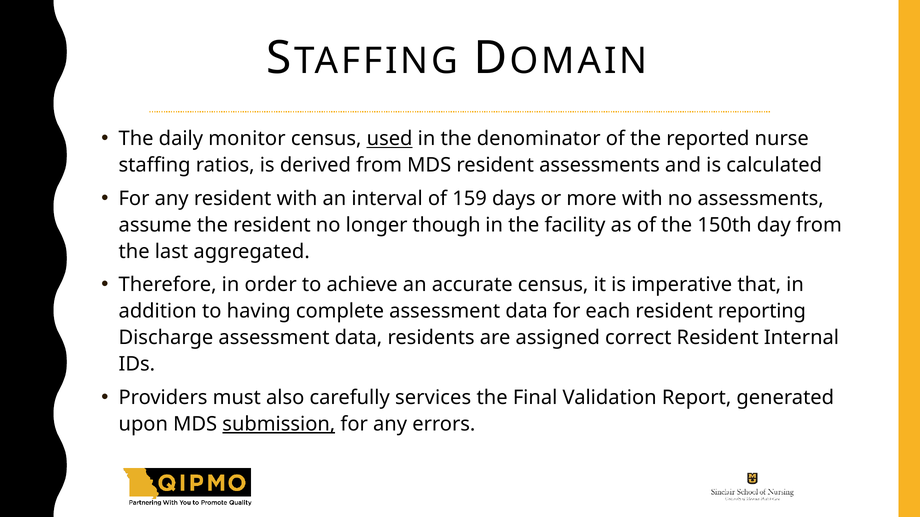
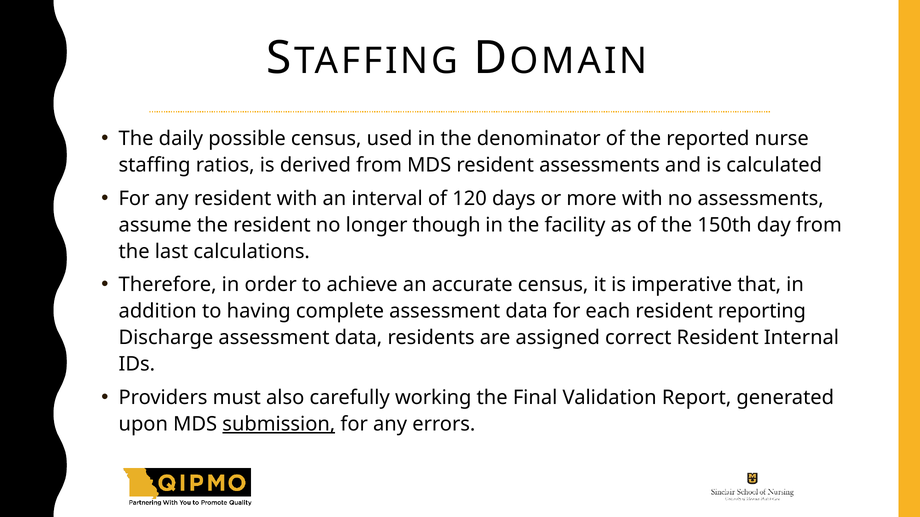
monitor: monitor -> possible (247, 139)
used underline: present -> none (390, 139)
159: 159 -> 120 (470, 199)
aggregated: aggregated -> calculations (252, 252)
services: services -> working (433, 398)
